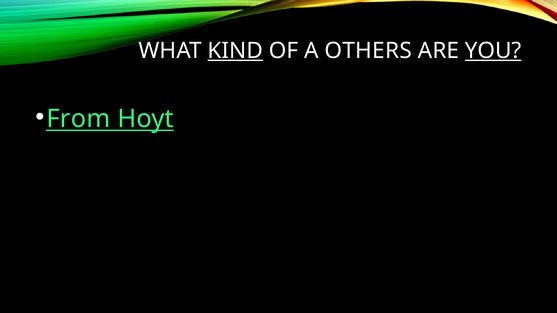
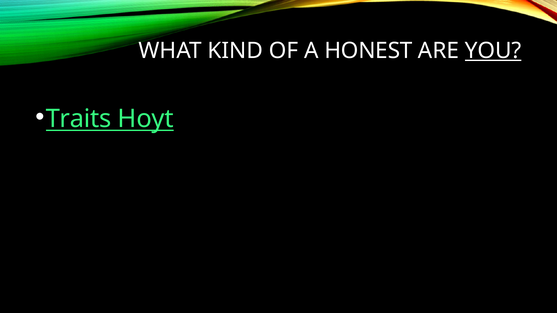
KIND underline: present -> none (235, 51)
OTHERS: OTHERS -> HONEST (368, 51)
From: From -> Traits (79, 119)
